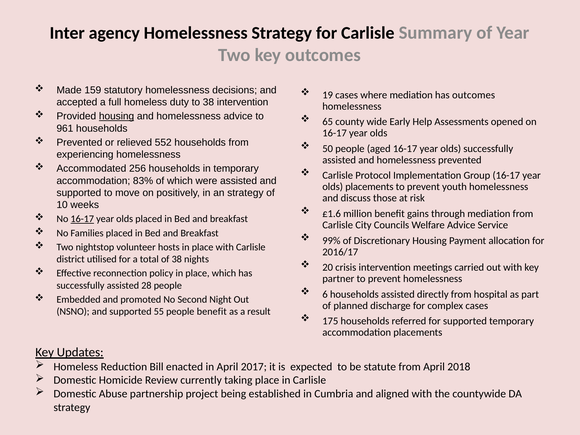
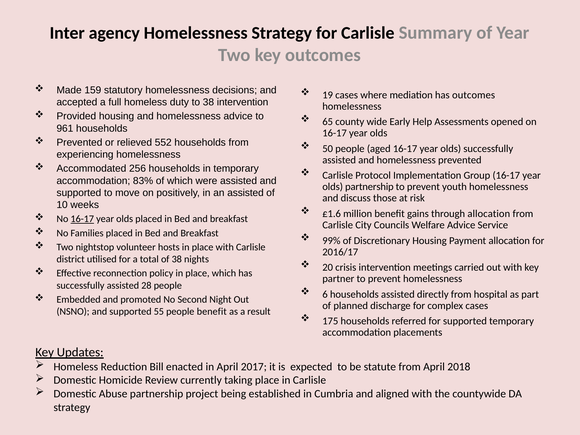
housing underline: present -> none (117, 116)
olds placements: placements -> partnership (369, 187)
an strategy: strategy -> assisted (245, 193)
through mediation: mediation -> allocation (489, 214)
